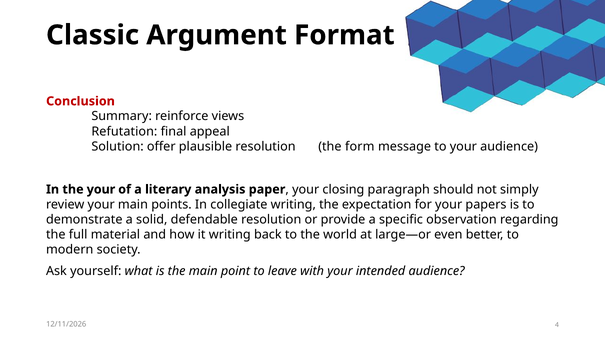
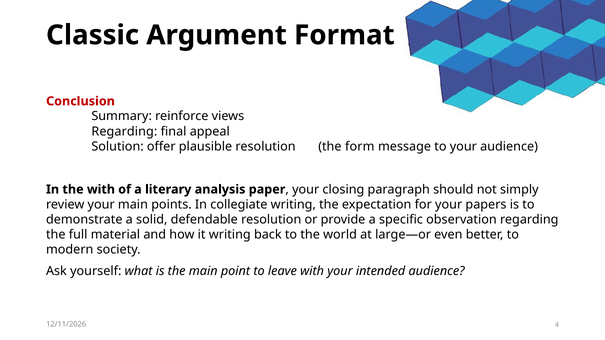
Refutation: Refutation -> Regarding (124, 132)
the your: your -> with (101, 190)
